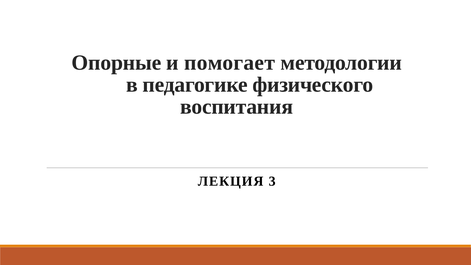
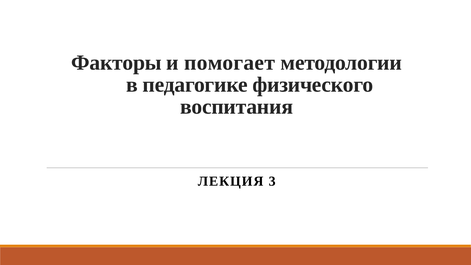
Опорные: Опорные -> Факторы (116, 63)
